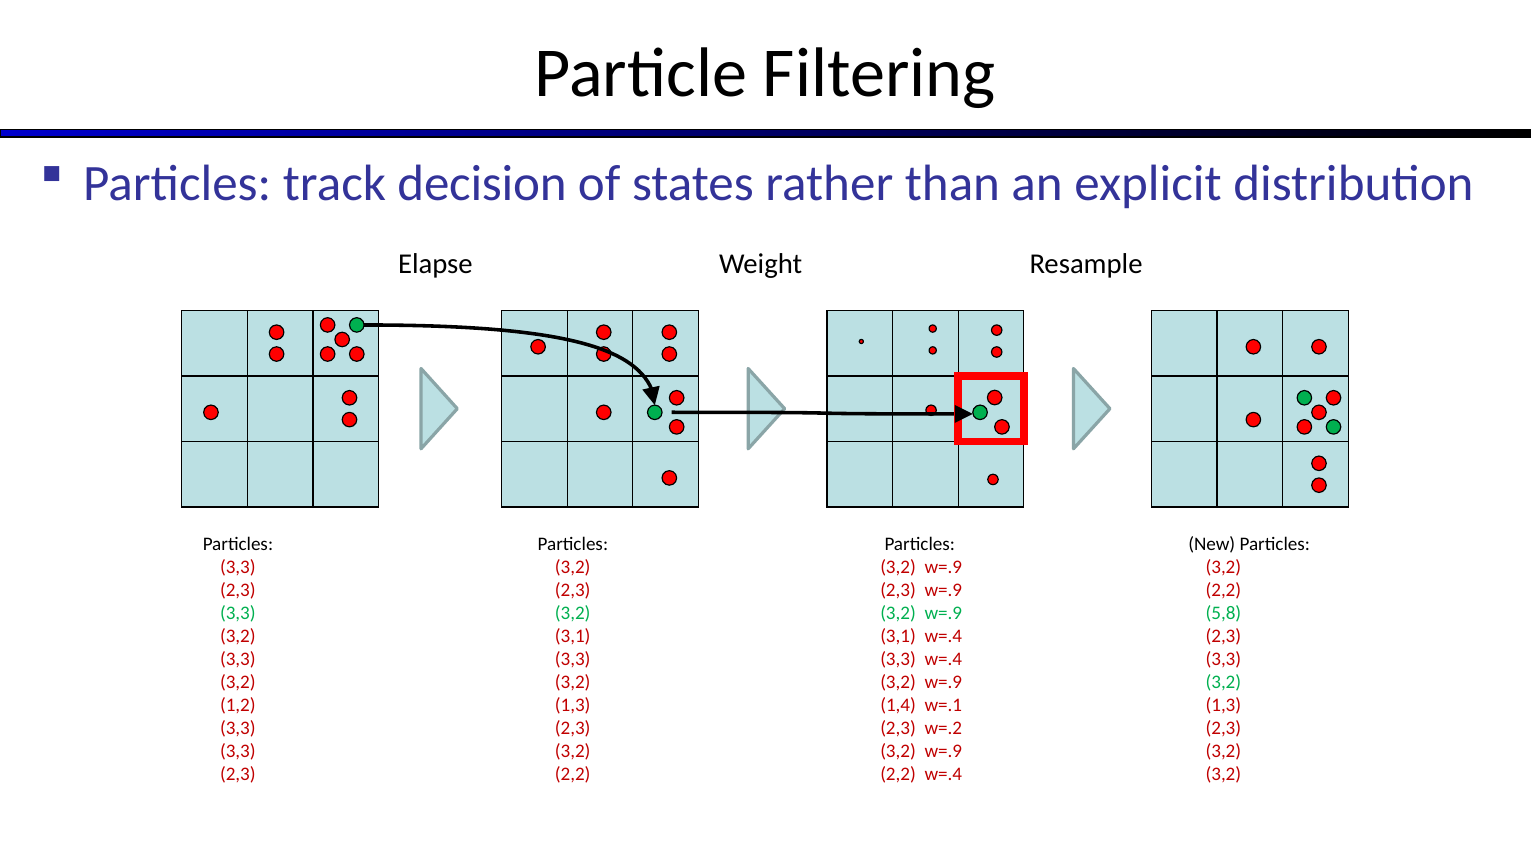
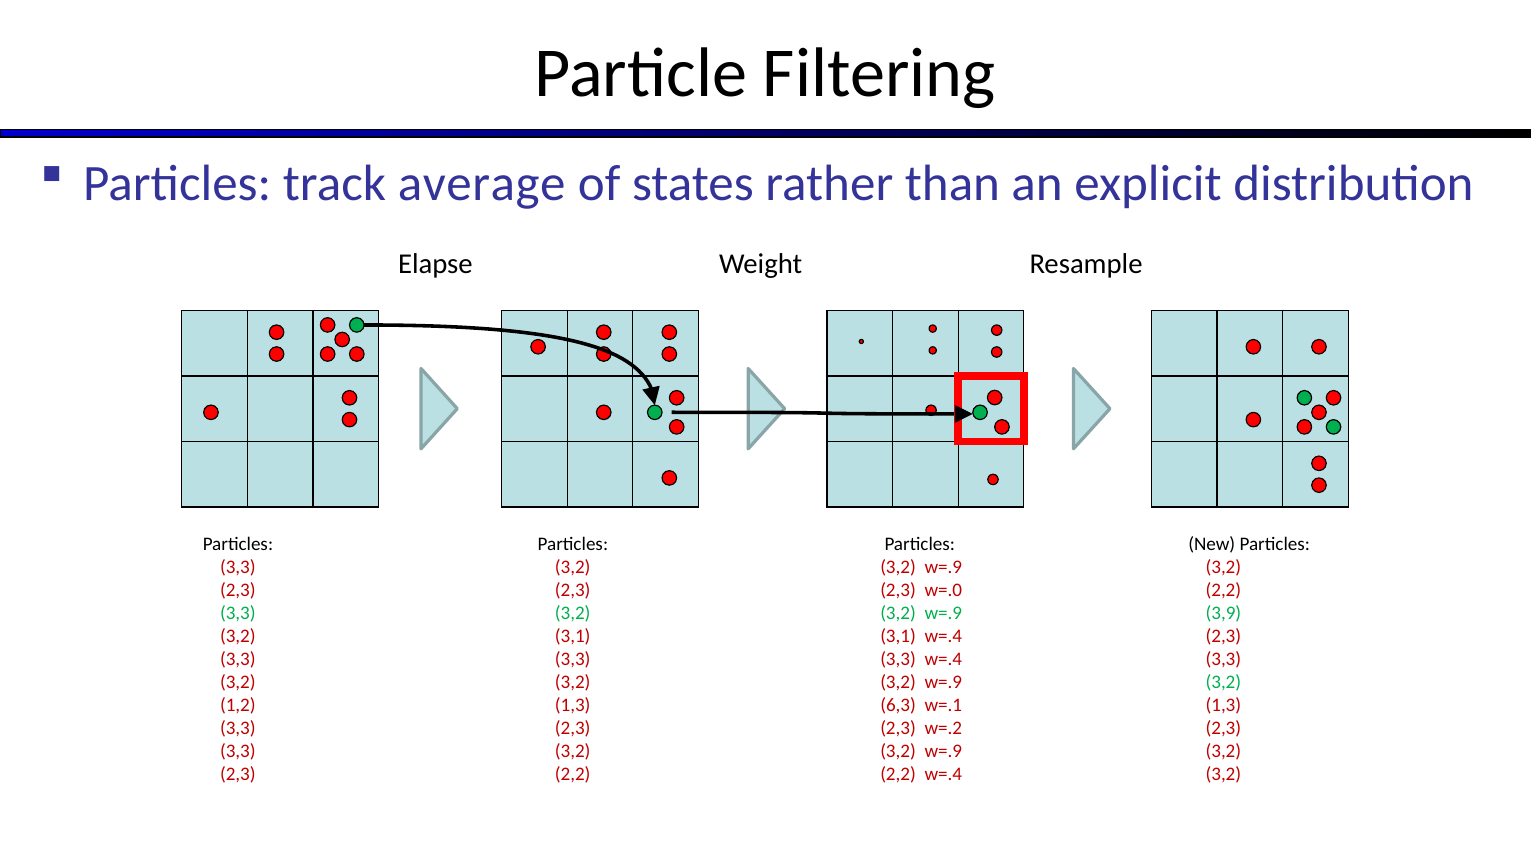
decision: decision -> average (482, 183)
2,3 w=.9: w=.9 -> w=.0 (943, 591)
5,8: 5,8 -> 3,9 (1223, 614)
1,4: 1,4 -> 6,3 (898, 706)
